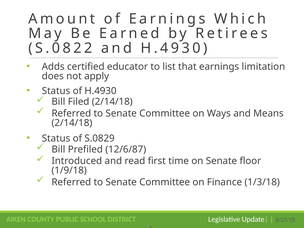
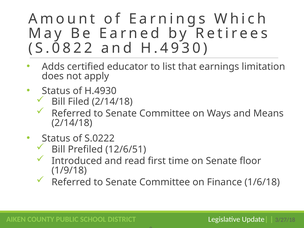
S.0829: S.0829 -> S.0222 (100, 138)
12/6/87: 12/6/87 -> 12/6/51 (126, 149)
1/3/18: 1/3/18 -> 1/6/18 (262, 182)
